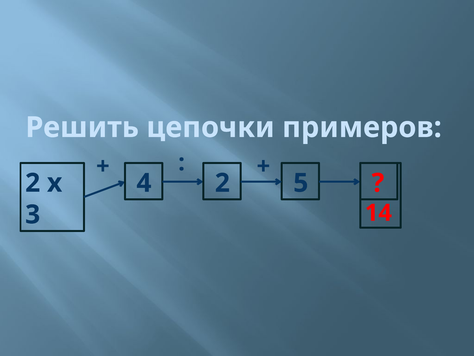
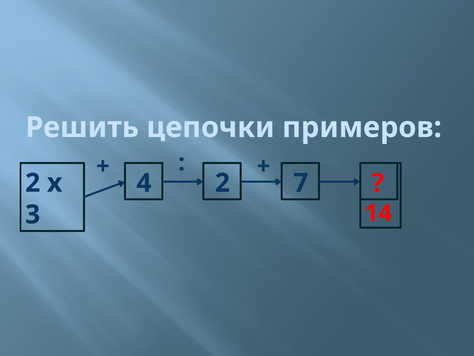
5: 5 -> 7 (301, 183)
